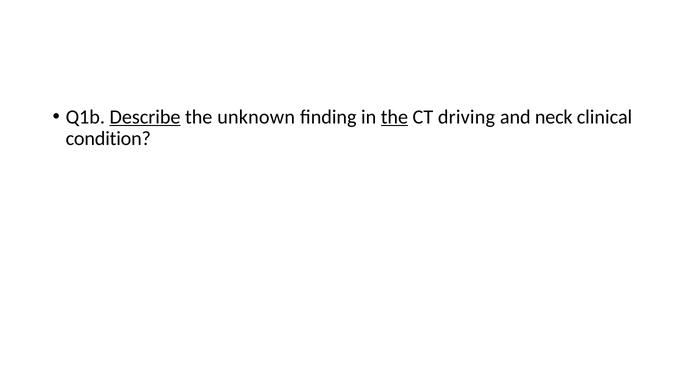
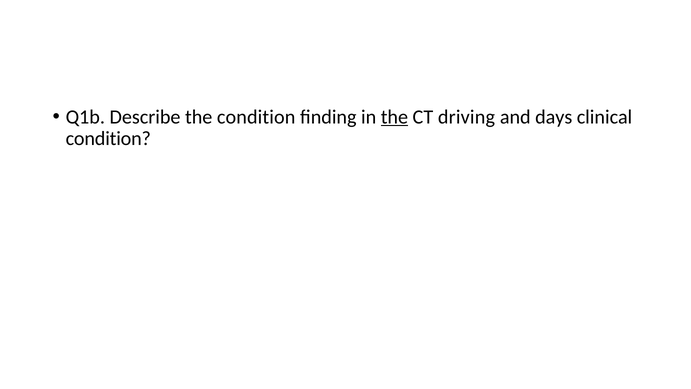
Describe underline: present -> none (145, 117)
the unknown: unknown -> condition (256, 117)
neck: neck -> days (554, 117)
